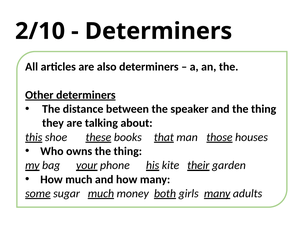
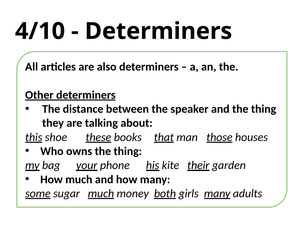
2/10: 2/10 -> 4/10 (40, 31)
